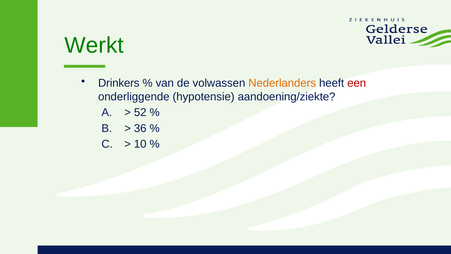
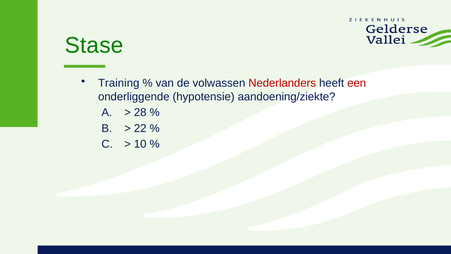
Werkt: Werkt -> Stase (94, 45)
Drinkers: Drinkers -> Training (119, 83)
Nederlanders colour: orange -> red (282, 83)
52: 52 -> 28 (140, 112)
36: 36 -> 22 (140, 128)
